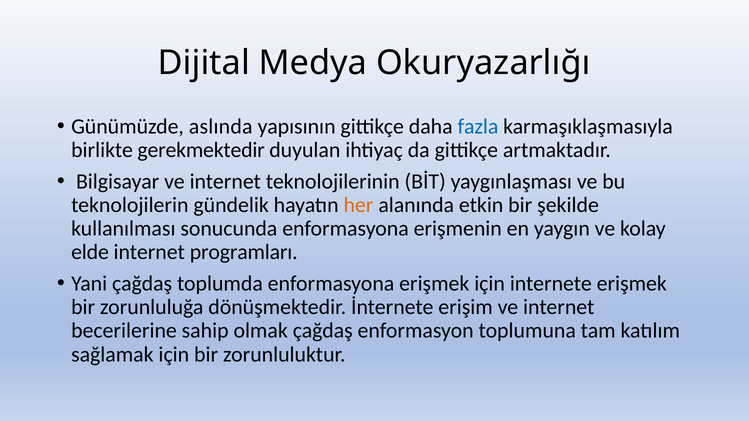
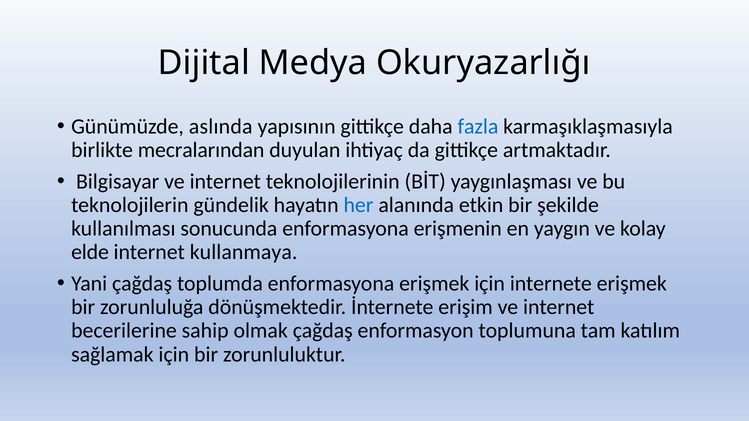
gerekmektedir: gerekmektedir -> mecralarından (201, 150)
her colour: orange -> blue (358, 205)
programları: programları -> kullanmaya (244, 252)
